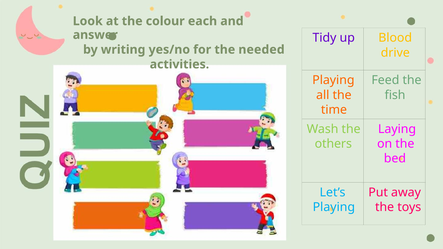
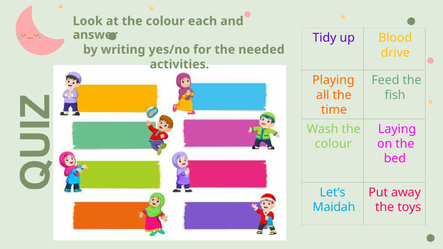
others: others -> colour (333, 144)
Playing: Playing -> Maidah (334, 207)
